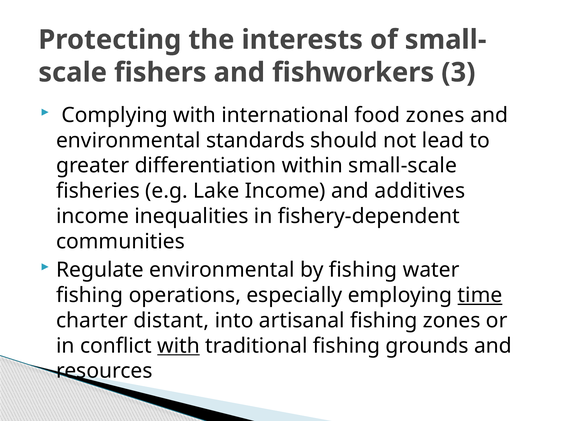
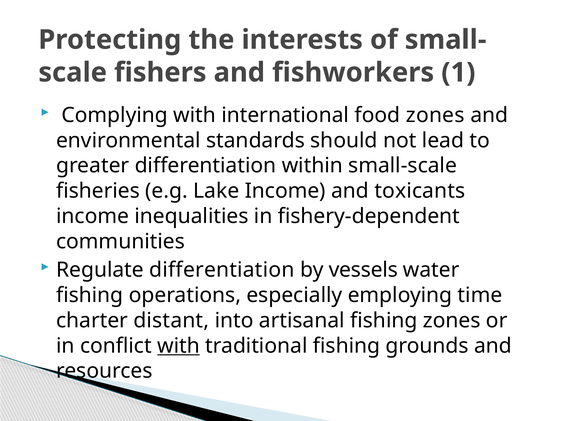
3: 3 -> 1 (458, 73)
additives: additives -> toxicants (420, 191)
Regulate environmental: environmental -> differentiation (222, 270)
by fishing: fishing -> vessels (363, 270)
time underline: present -> none (480, 296)
